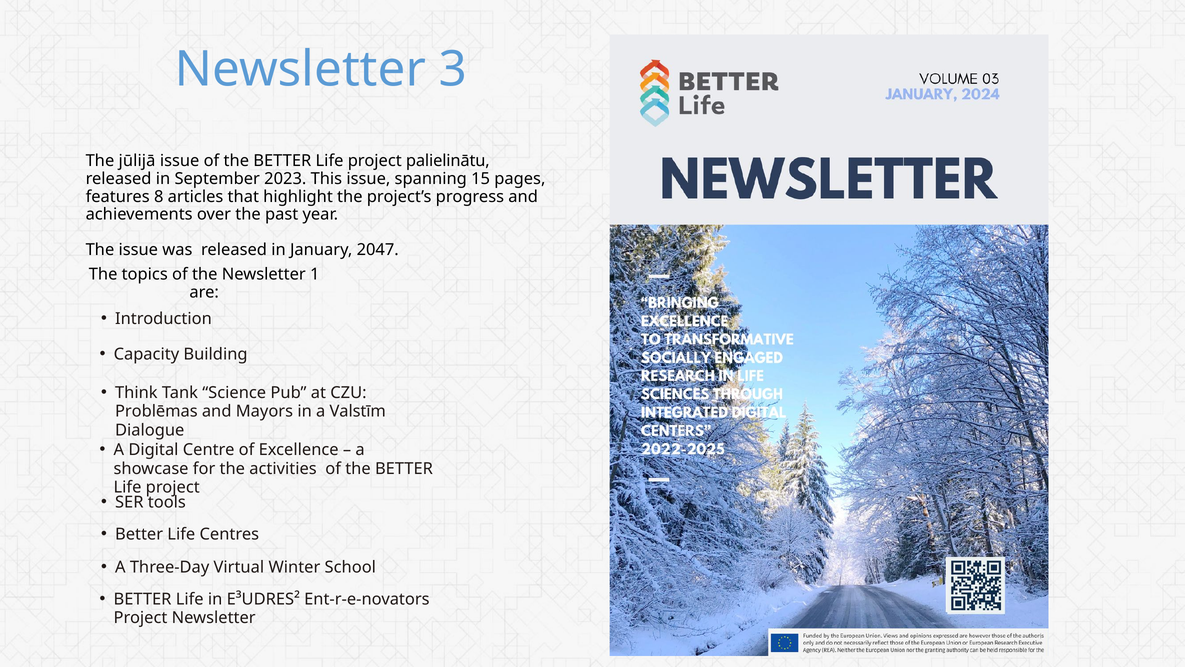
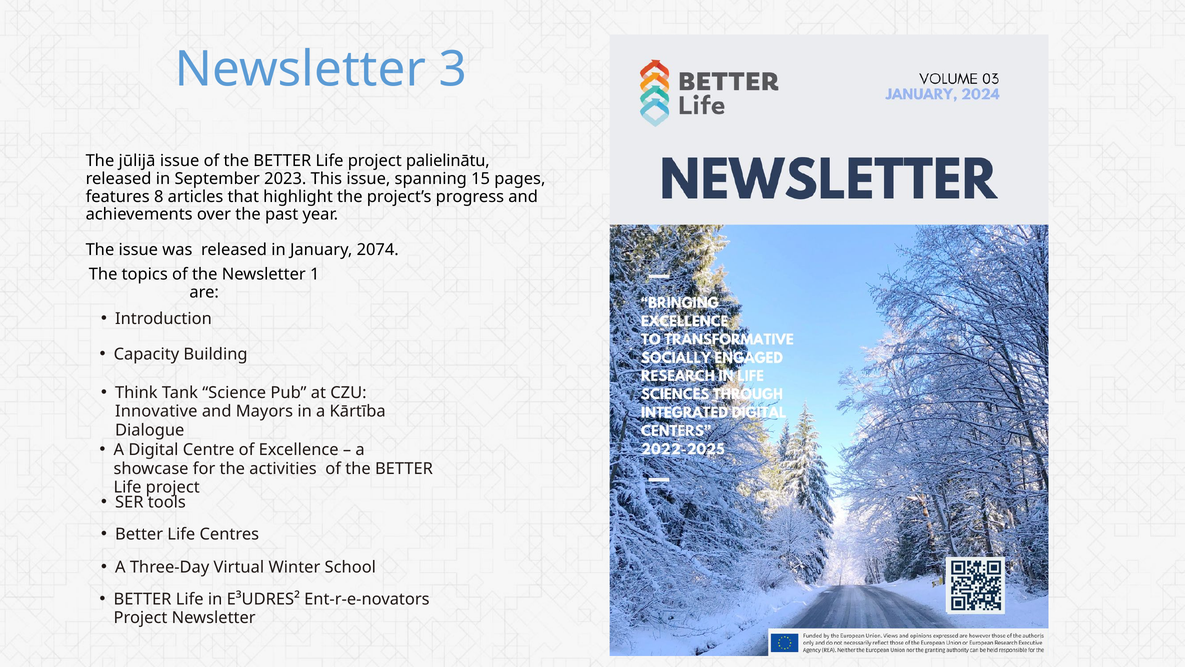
2047: 2047 -> 2074 (378, 250)
Problēmas: Problēmas -> Innovative (156, 411)
Valstīm: Valstīm -> Kārtība (358, 411)
